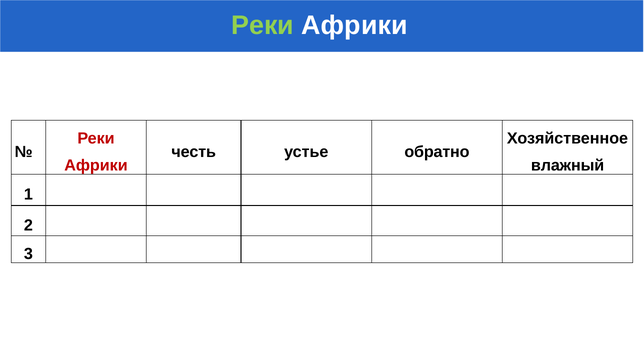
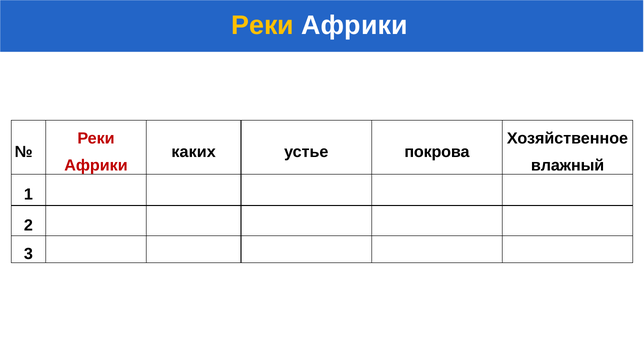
Реки colour: light green -> yellow (263, 25)
честь: честь -> каких (194, 152)
обратно: обратно -> покрова (437, 152)
